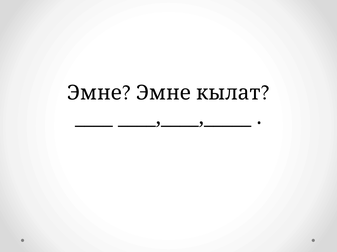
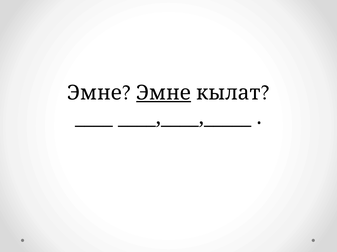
Эмне underline: none -> present (164, 93)
